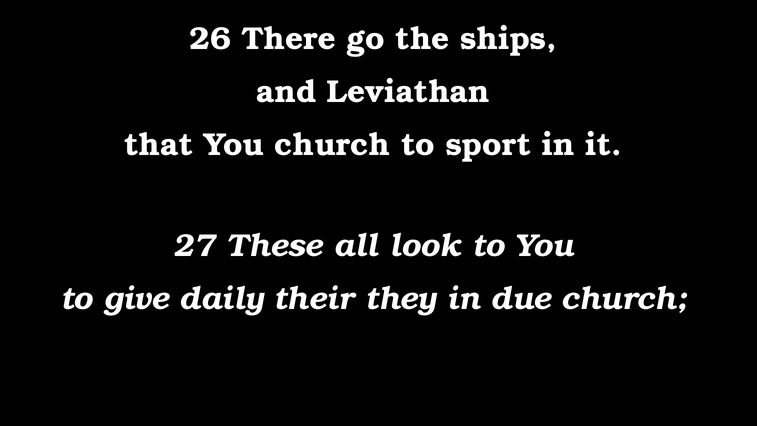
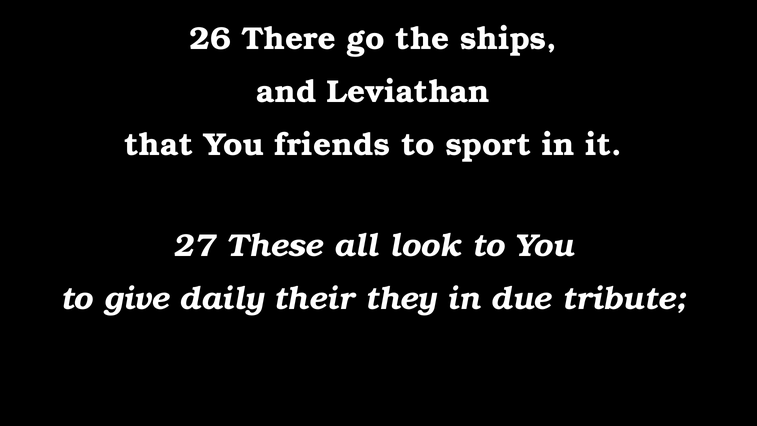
You church: church -> friends (332, 145)
due church: church -> tribute (624, 299)
